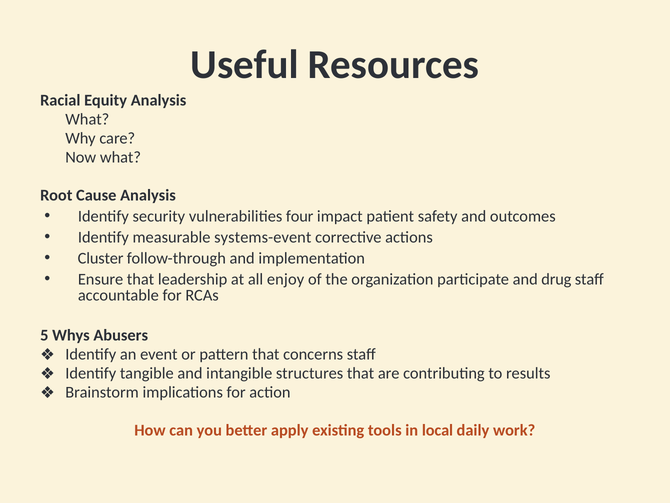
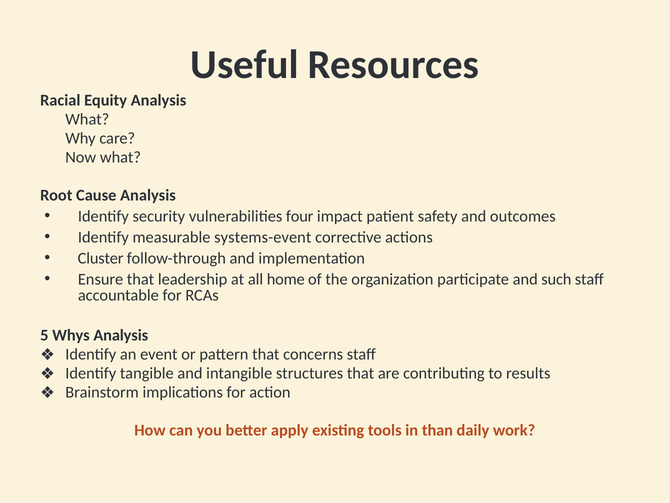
enjoy: enjoy -> home (286, 279)
drug: drug -> such (556, 279)
Whys Abusers: Abusers -> Analysis (121, 335)
local: local -> than (437, 430)
